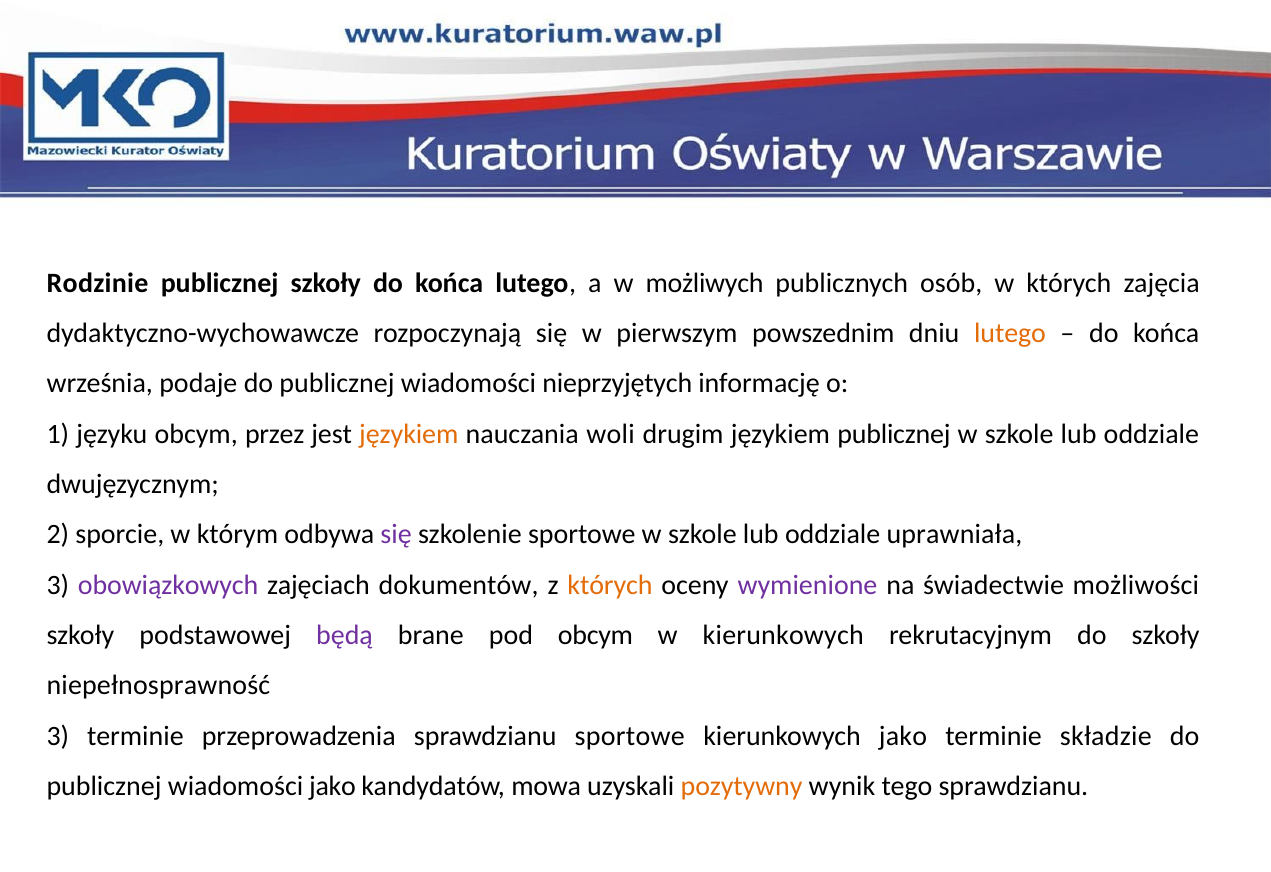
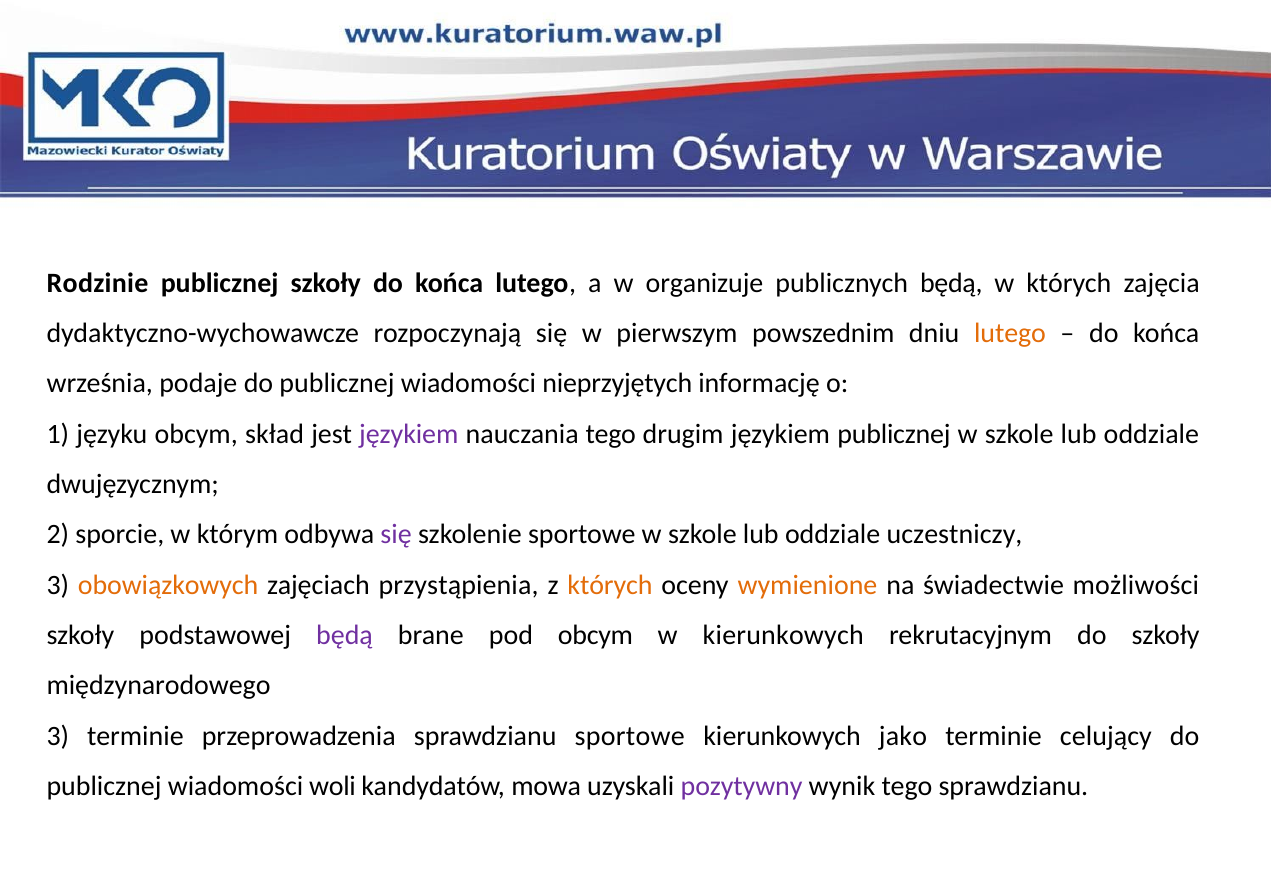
możliwych: możliwych -> organizuje (704, 283)
publicznych osób: osób -> będą (951, 283)
przez: przez -> skład (275, 434)
językiem colour: orange -> purple (409, 434)
nauczania woli: woli -> tego (611, 434)
uprawniała: uprawniała -> uczestniczy (954, 535)
obowiązkowych colour: purple -> orange (168, 585)
dokumentów: dokumentów -> przystąpienia (459, 585)
wymienione colour: purple -> orange (807, 585)
niepełnosprawność: niepełnosprawność -> międzynarodowego (159, 686)
składzie: składzie -> celujący (1106, 736)
wiadomości jako: jako -> woli (332, 787)
pozytywny colour: orange -> purple (742, 787)
